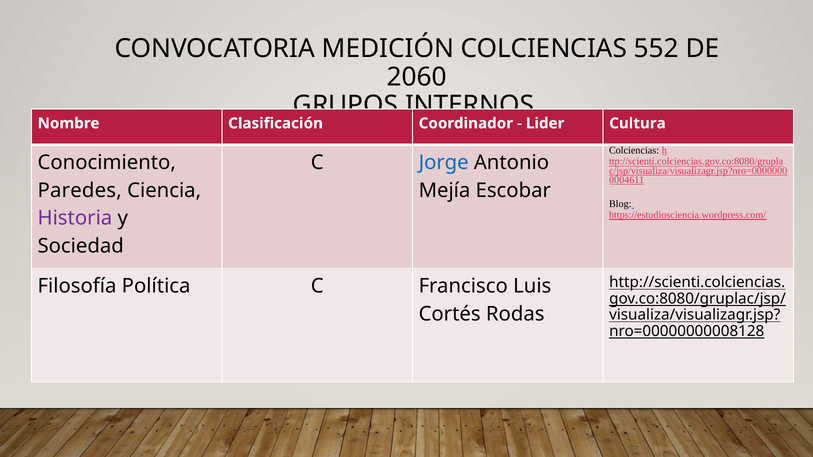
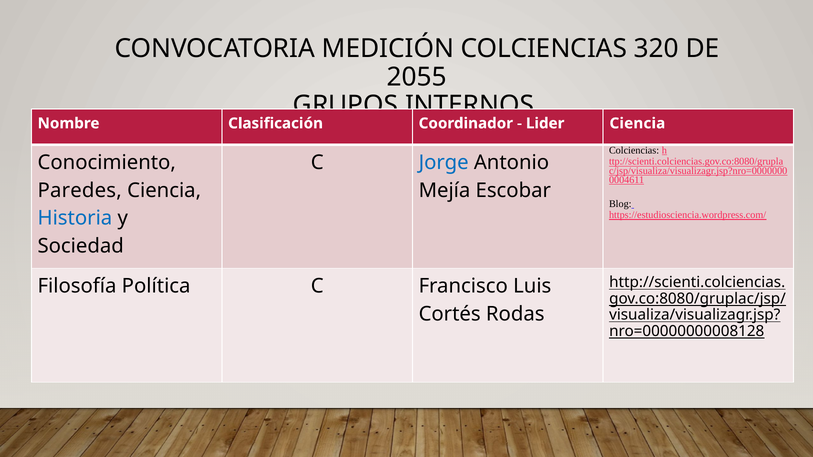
552: 552 -> 320 (656, 49)
2060: 2060 -> 2055 (417, 77)
Lider Cultura: Cultura -> Ciencia (637, 123)
Historia colour: purple -> blue (75, 218)
